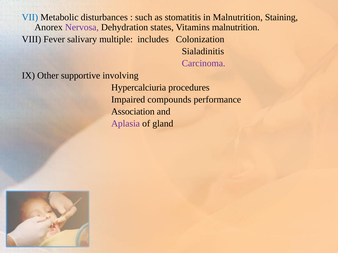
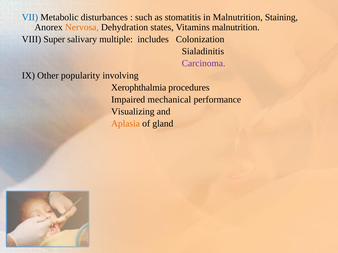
Nervosa colour: purple -> orange (82, 27)
Fever: Fever -> Super (54, 39)
supportive: supportive -> popularity (81, 76)
Hypercalciuria: Hypercalciuria -> Xerophthalmia (139, 88)
compounds: compounds -> mechanical (169, 100)
Association: Association -> Visualizing (133, 112)
Aplasia colour: purple -> orange (126, 124)
